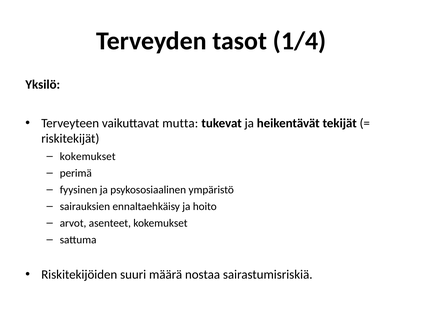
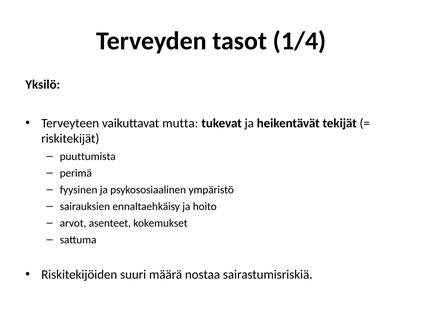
kokemukset: kokemukset -> puuttumista (88, 156)
